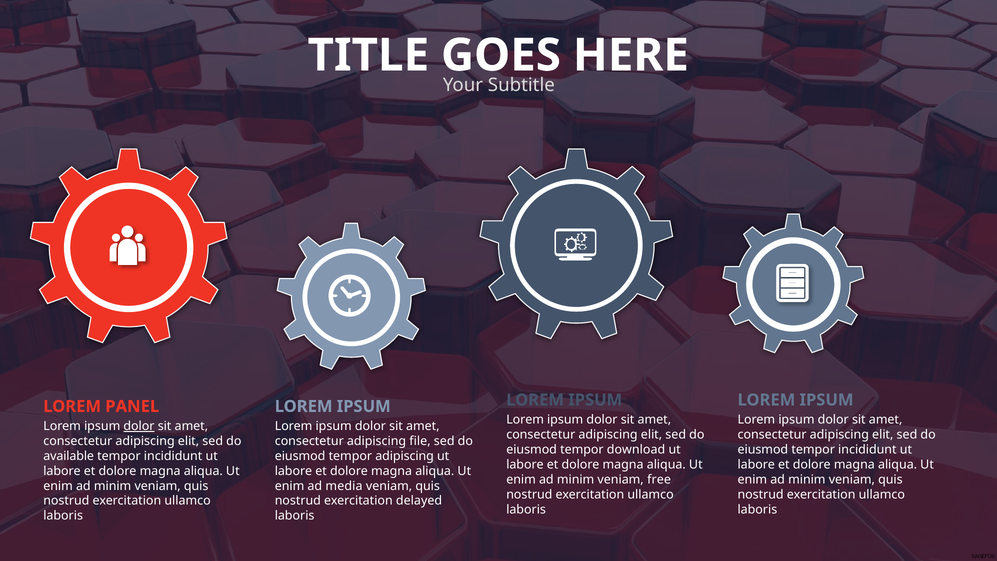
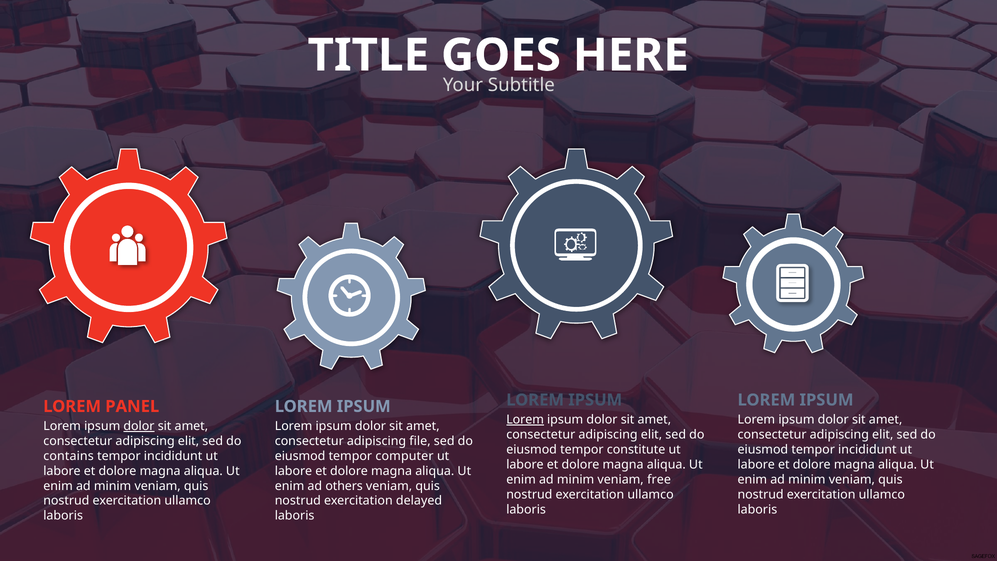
Lorem underline: none -> present (525, 420)
download: download -> constitute (636, 449)
available: available -> contains (69, 456)
tempor adipiscing: adipiscing -> computer (404, 456)
media: media -> others (344, 486)
